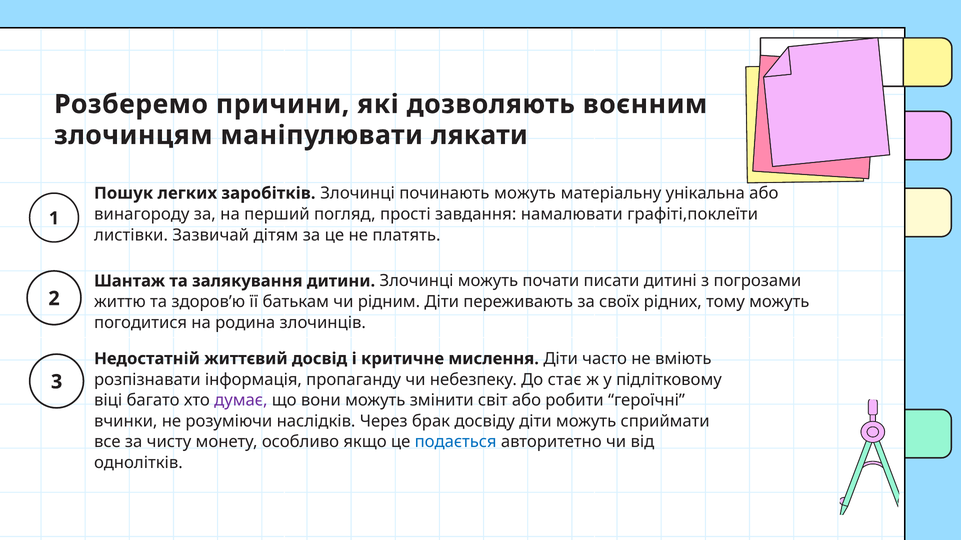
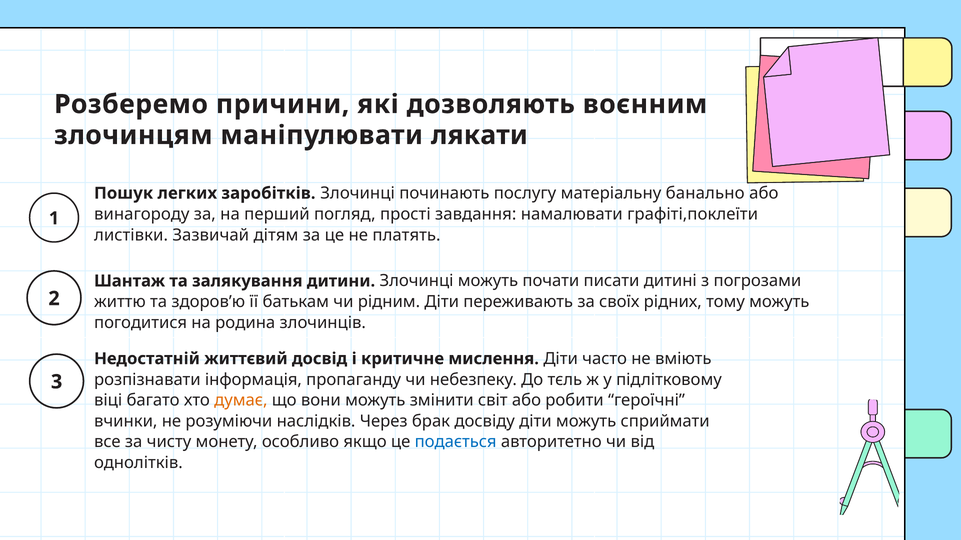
починають можуть: можуть -> послугу (525, 193)
унікальна: унікальна -> банально (705, 193)
стає: стає -> тєль (565, 380)
думає colour: purple -> orange (241, 401)
